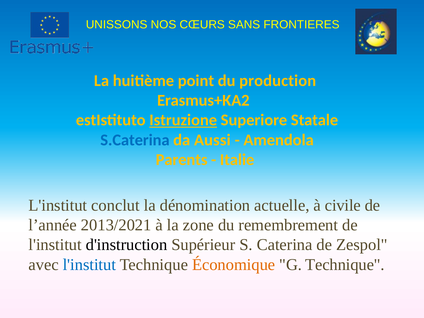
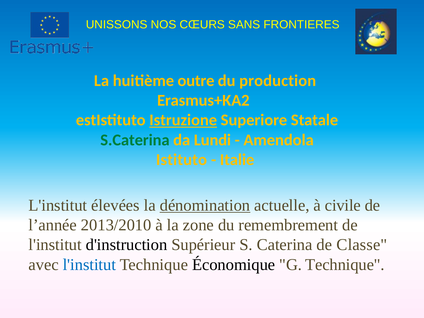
point: point -> outre (196, 81)
S.Caterina colour: blue -> green (135, 140)
Aussi: Aussi -> Lundi (212, 140)
Parents: Parents -> Istituto (181, 160)
conclut: conclut -> élevées (115, 205)
dénomination underline: none -> present (205, 205)
2013/2021: 2013/2021 -> 2013/2010 (116, 225)
Zespol: Zespol -> Classe (362, 245)
Économique colour: orange -> black (234, 265)
